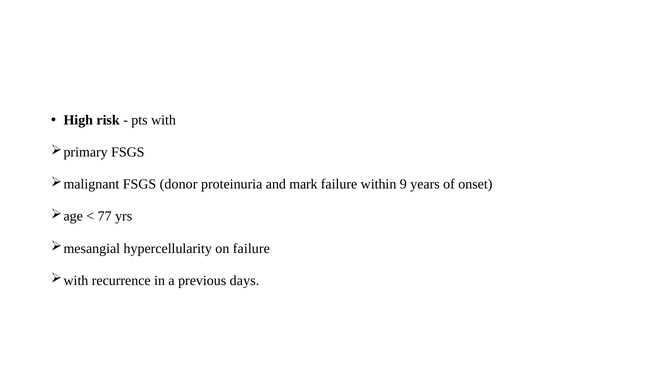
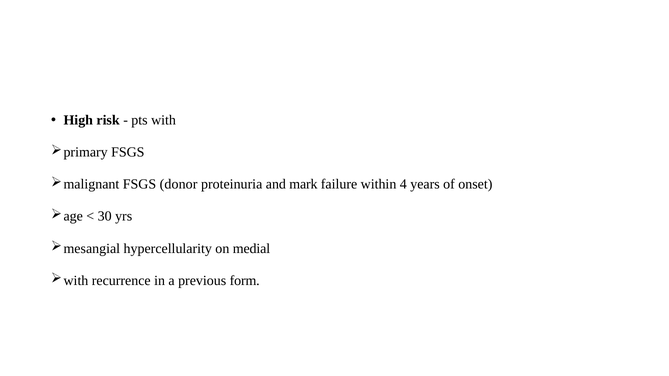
9: 9 -> 4 (403, 185)
77: 77 -> 30 (105, 217)
on failure: failure -> medial (251, 249)
days: days -> form (245, 281)
